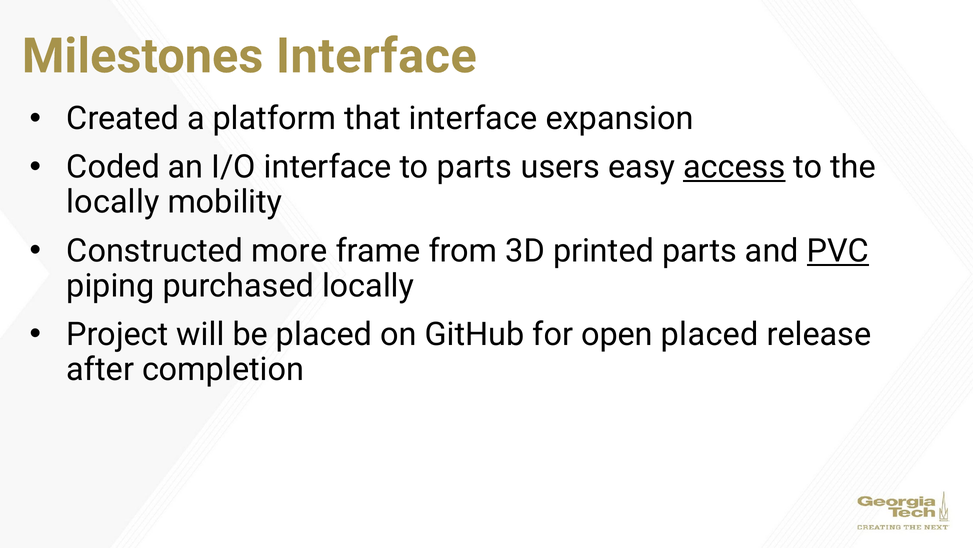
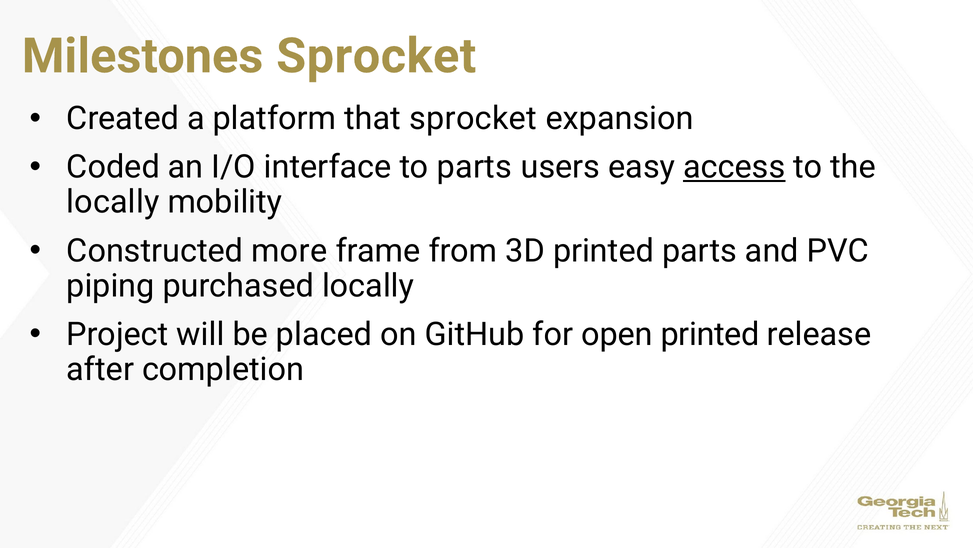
Milestones Interface: Interface -> Sprocket (376, 56)
that interface: interface -> sprocket (473, 118)
PVC underline: present -> none (838, 251)
open placed: placed -> printed (710, 334)
